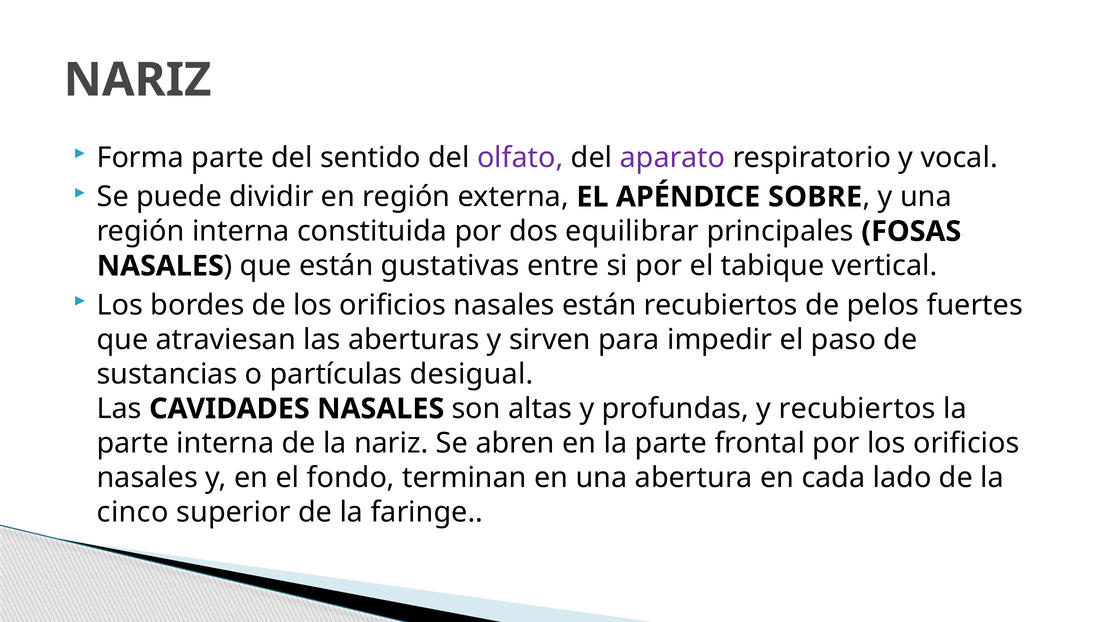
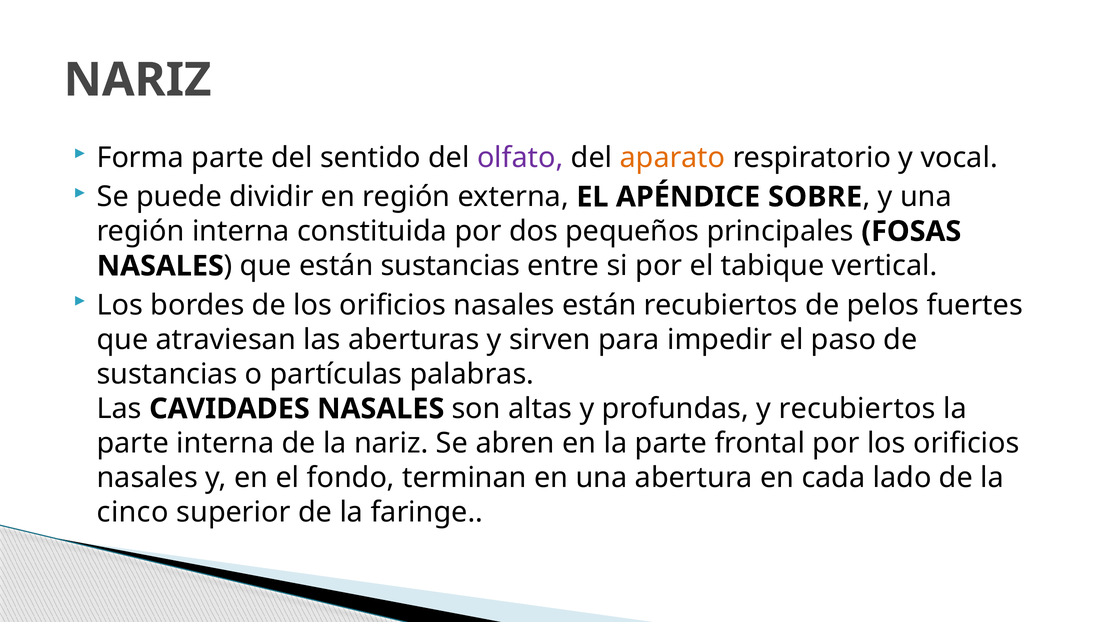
aparato colour: purple -> orange (672, 158)
equilibrar: equilibrar -> pequeños (632, 232)
están gustativas: gustativas -> sustancias (450, 266)
desigual: desigual -> palabras (472, 375)
